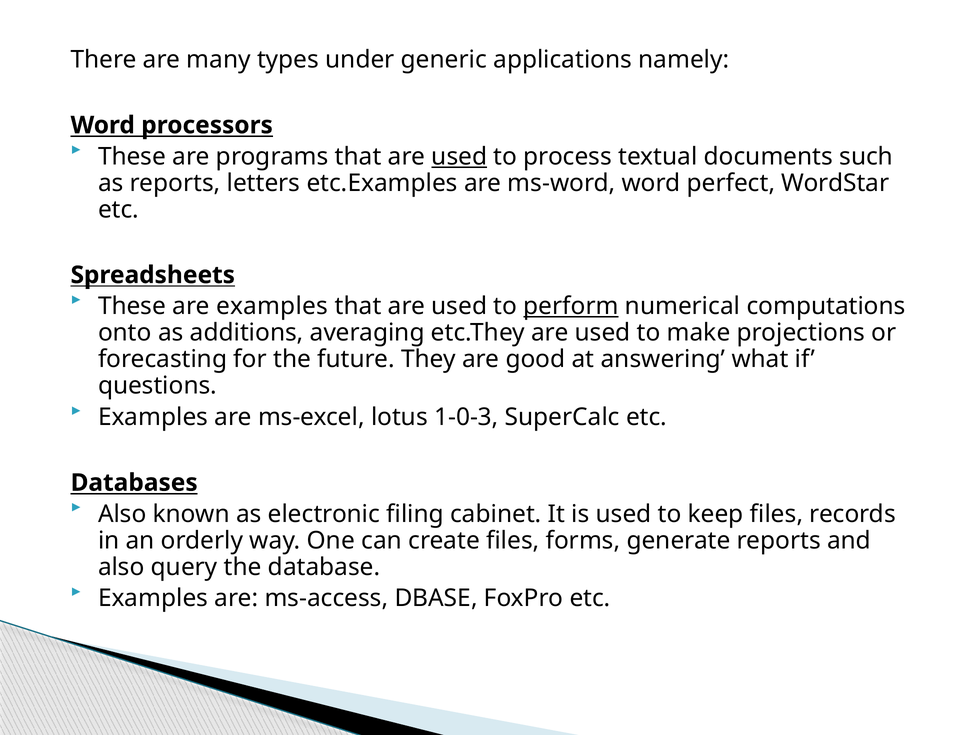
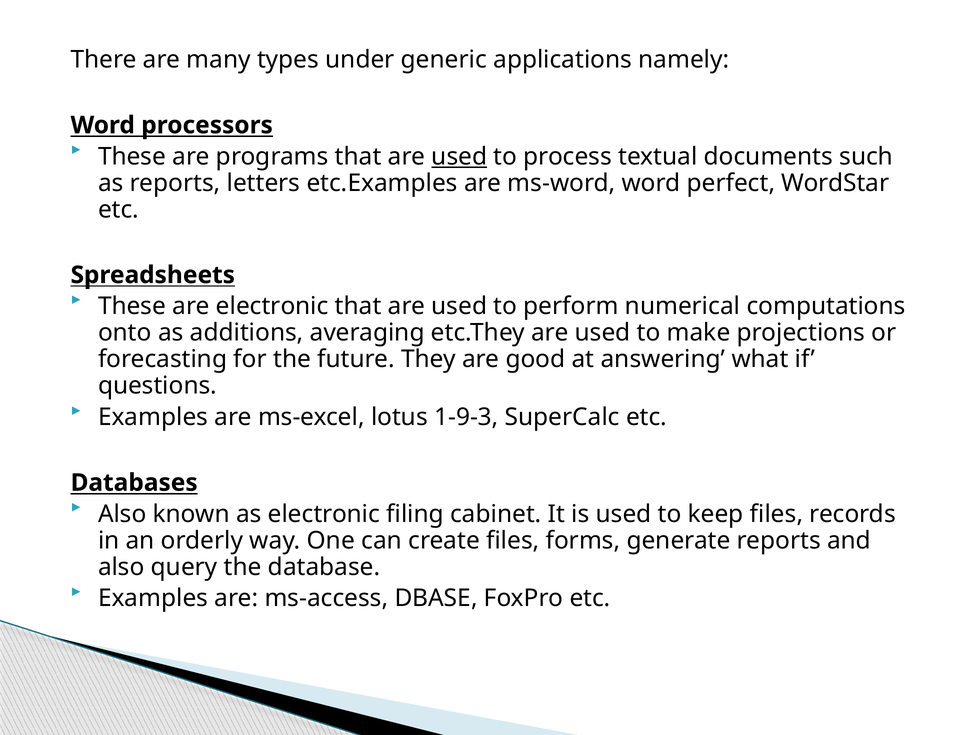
are examples: examples -> electronic (272, 306)
perform underline: present -> none (571, 306)
1-0-3: 1-0-3 -> 1-9-3 (466, 417)
